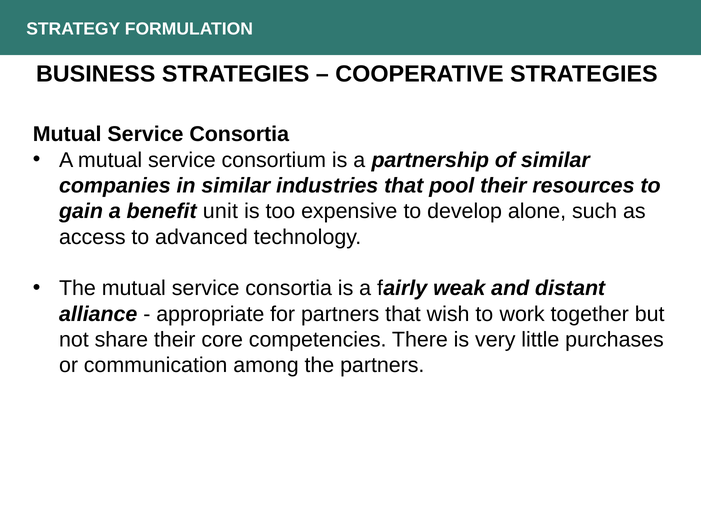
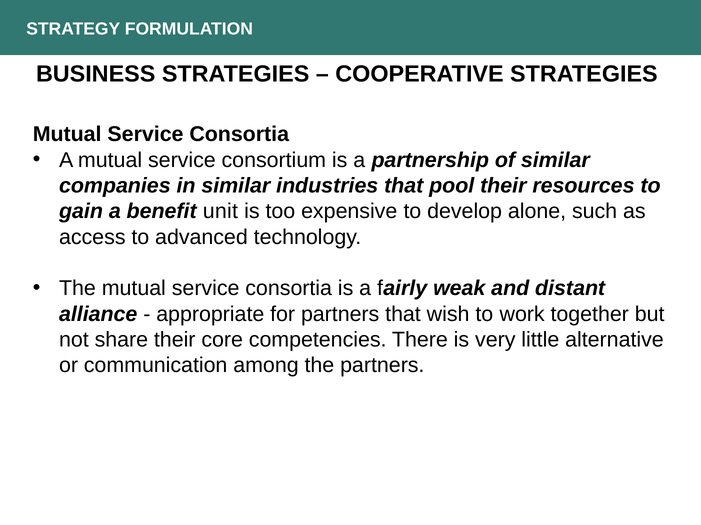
purchases: purchases -> alternative (614, 340)
